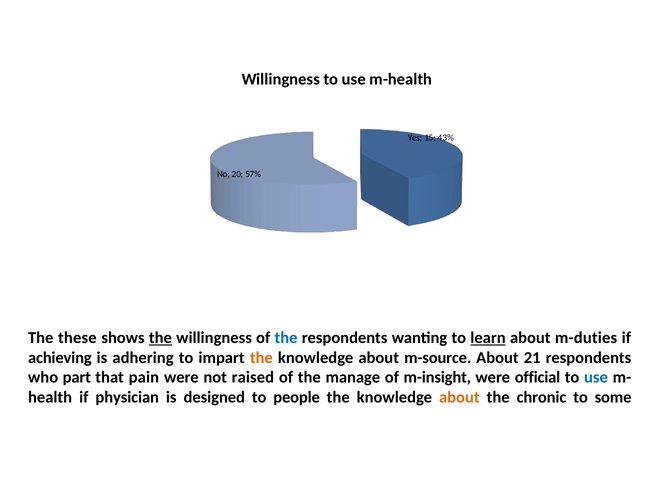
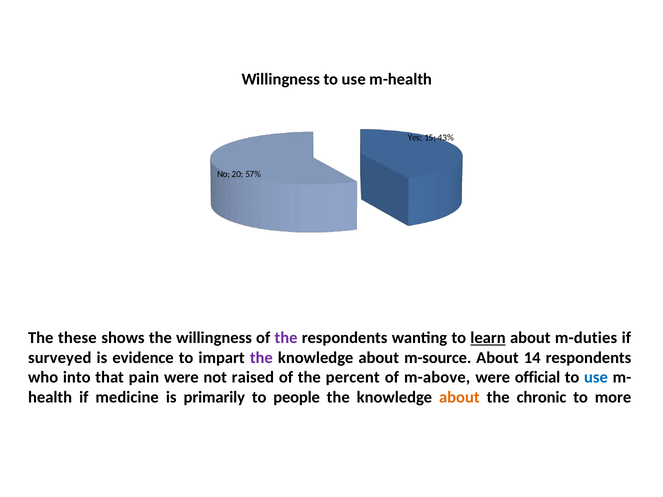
the underline: present -> none (160, 338)
the colour: blue -> purple (286, 338)
achieving: achieving -> surveyed (60, 358)
adhering: adhering -> evidence (143, 358)
the colour: orange -> purple (261, 358)
21: 21 -> 14 (532, 358)
part: part -> into (77, 378)
manage: manage -> percent (353, 378)
m-insight: m-insight -> m-above (437, 378)
physician: physician -> medicine (127, 398)
designed: designed -> primarily (214, 398)
some: some -> more (613, 398)
